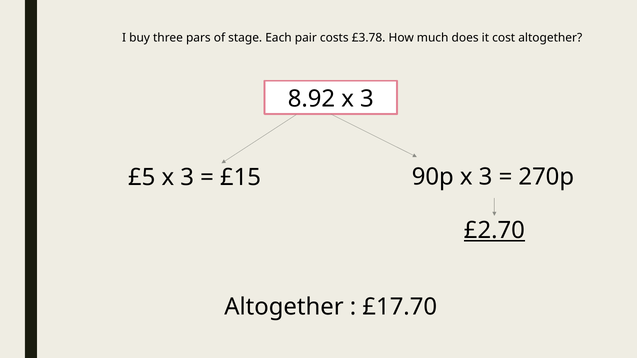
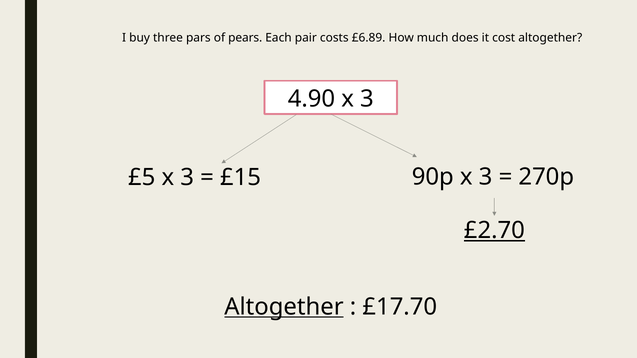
stage: stage -> pears (245, 38)
£3.78: £3.78 -> £6.89 (369, 38)
8.92: 8.92 -> 4.90 (311, 99)
Altogether underline: none -> present (284, 307)
